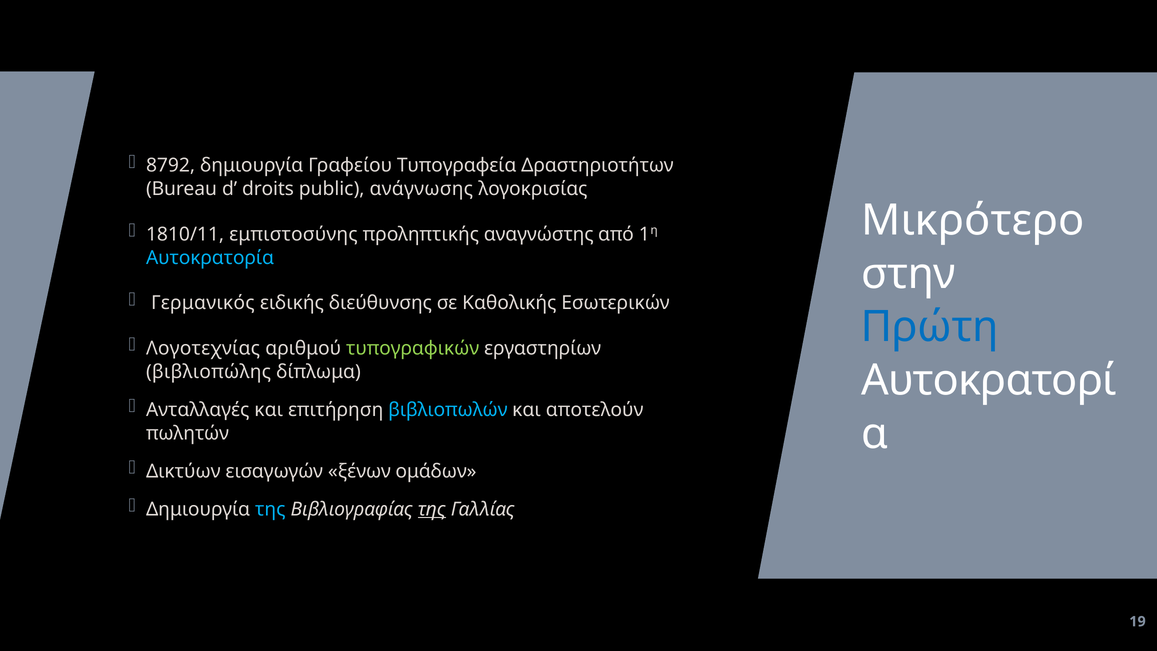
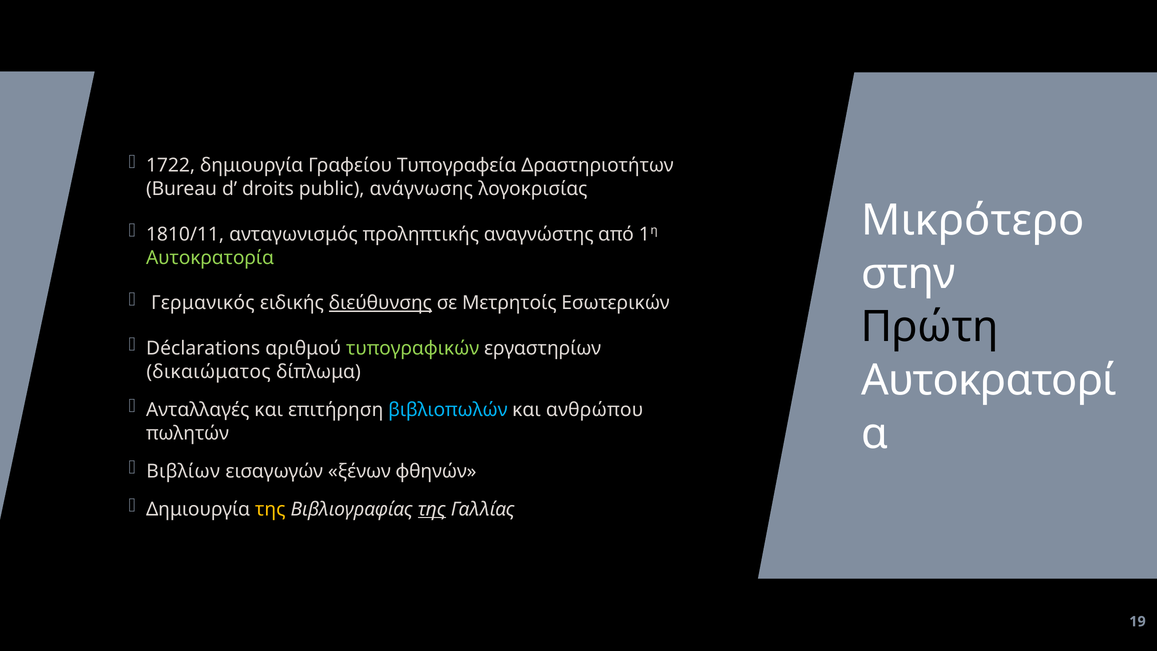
8792: 8792 -> 1722 (171, 165)
εμπιστοσύνης: εμπιστοσύνης -> ανταγωνισμός (294, 234)
Αυτοκρατορία colour: light blue -> light green (210, 258)
διεύθυνσης underline: none -> present (380, 303)
Καθολικής: Καθολικής -> Μετρητοίς (509, 303)
Πρώτη colour: blue -> black (930, 327)
Λογοτεχνίας: Λογοτεχνίας -> Déclarations (203, 348)
βιβλιοπώλης: βιβλιοπώλης -> δικαιώματος (209, 372)
αποτελούν: αποτελούν -> ανθρώπου (595, 410)
Δικτύων: Δικτύων -> Βιβλίων (183, 471)
ομάδων: ομάδων -> φθηνών (436, 471)
της colour: light blue -> yellow (270, 509)
